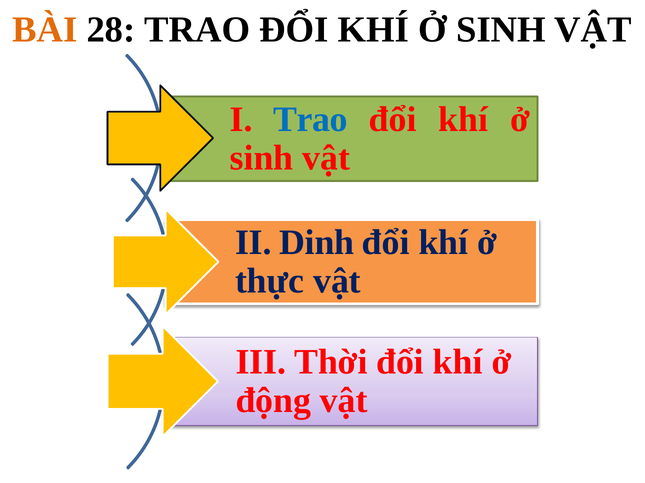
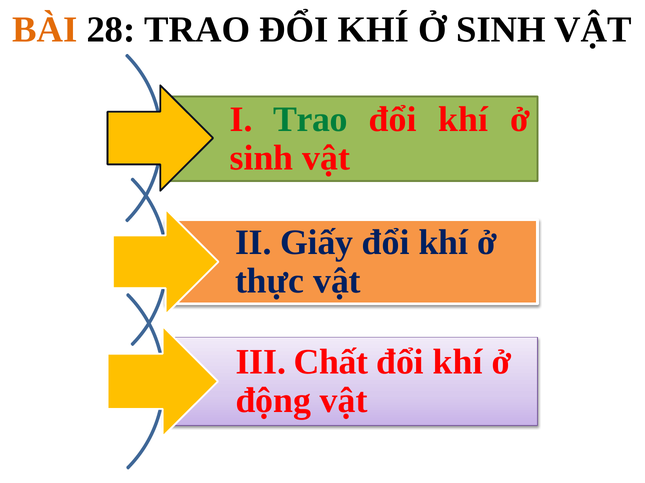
Trao colour: blue -> green (311, 119)
Dinh: Dinh -> Giấy (317, 243)
Thời: Thời -> Chất (331, 362)
